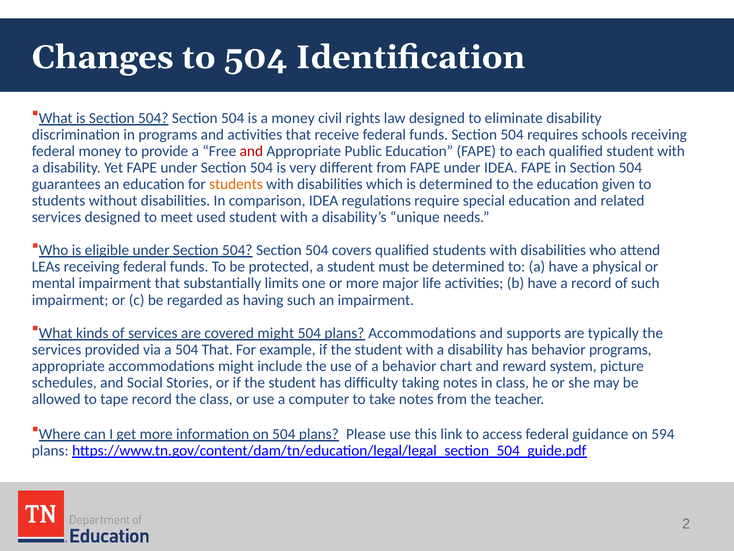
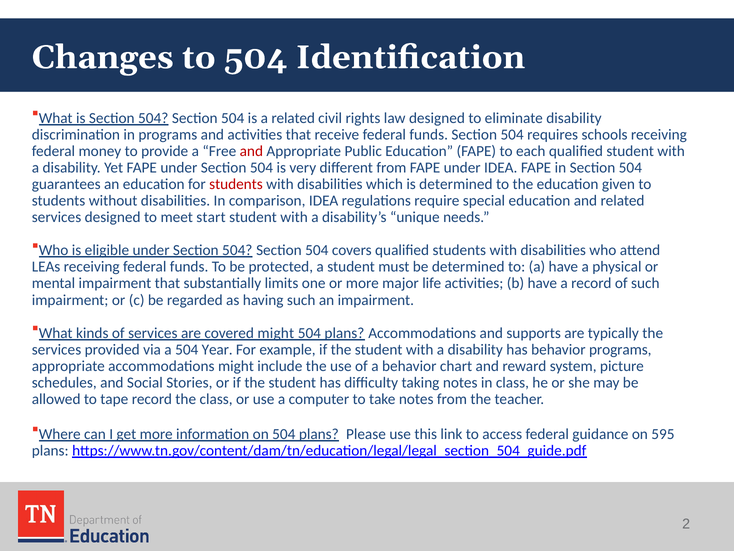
a money: money -> related (293, 118)
students colour: orange -> red (236, 184)
used: used -> start (211, 217)
504 That: That -> Year (217, 349)
594: 594 -> 595 (663, 434)
